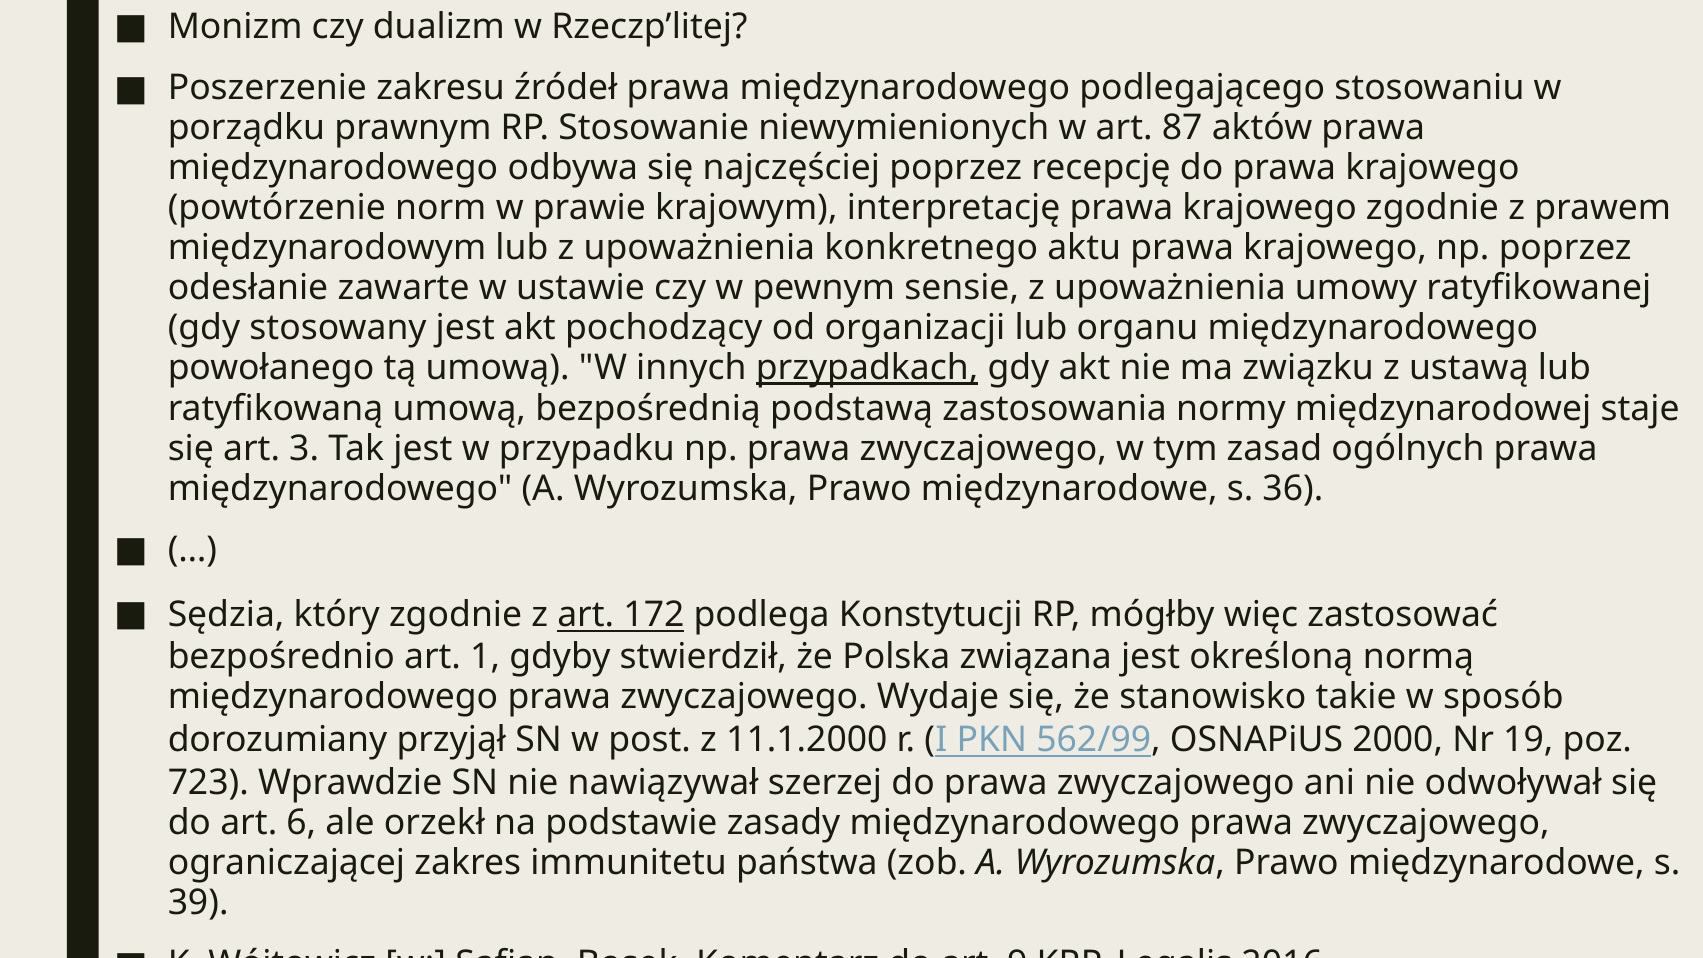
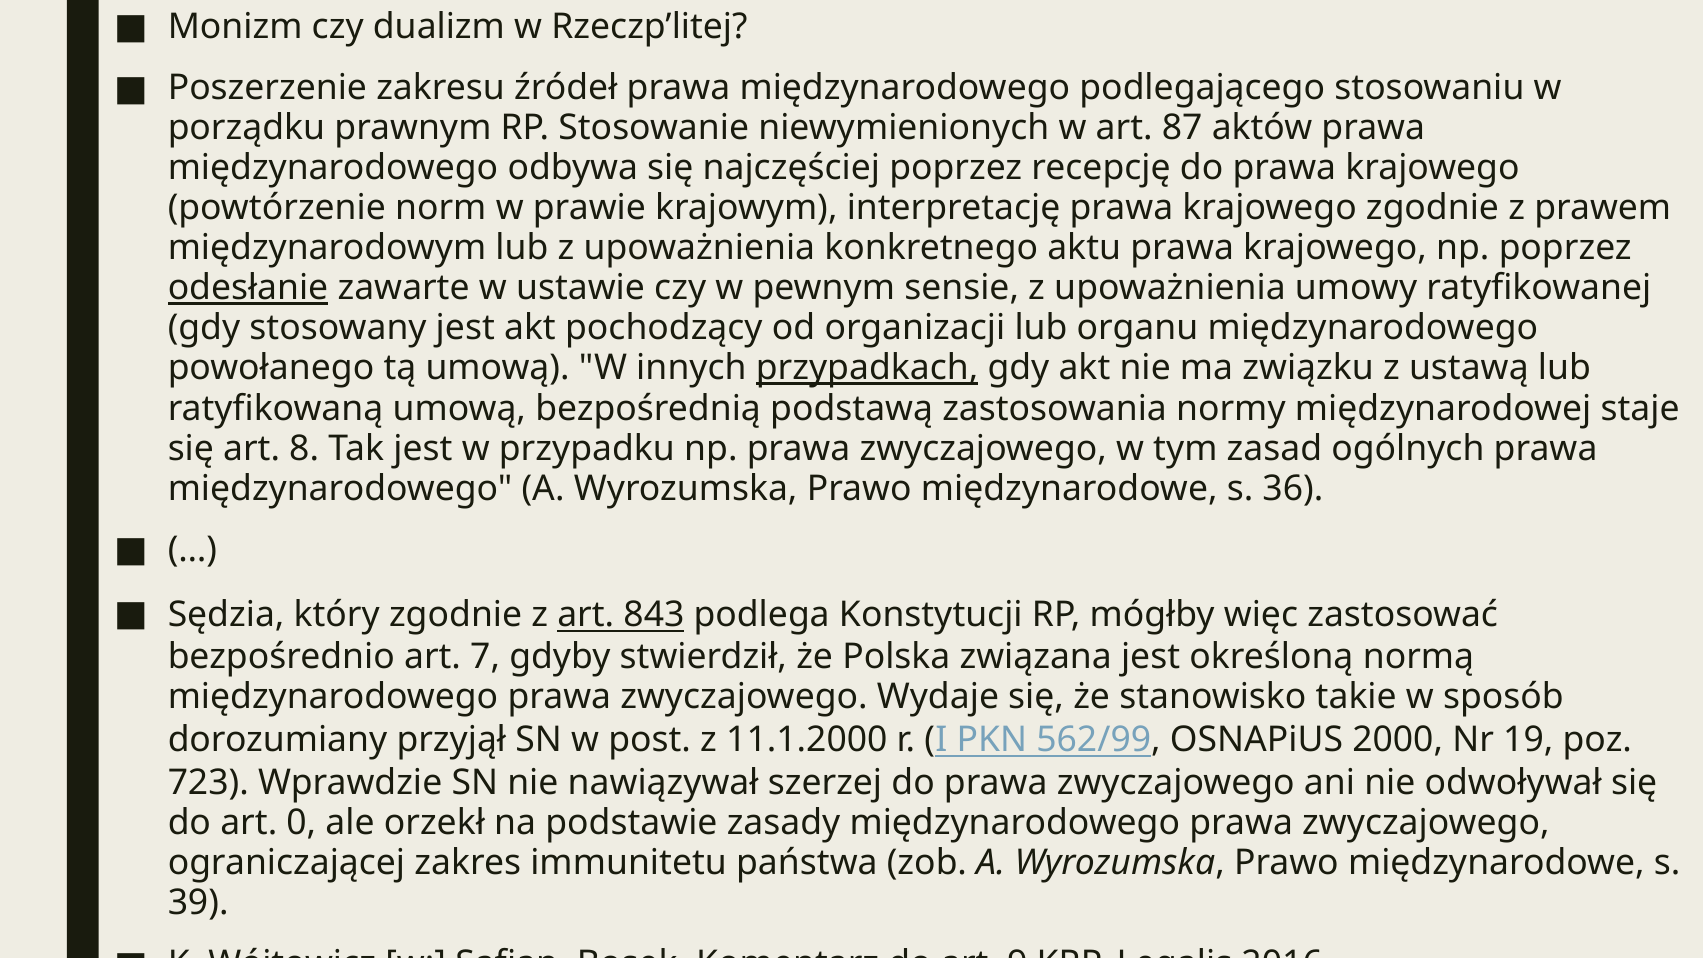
odesłanie underline: none -> present (248, 288)
3: 3 -> 8 (304, 448)
172: 172 -> 843 (654, 614)
1: 1 -> 7 (485, 657)
6: 6 -> 0 (301, 822)
